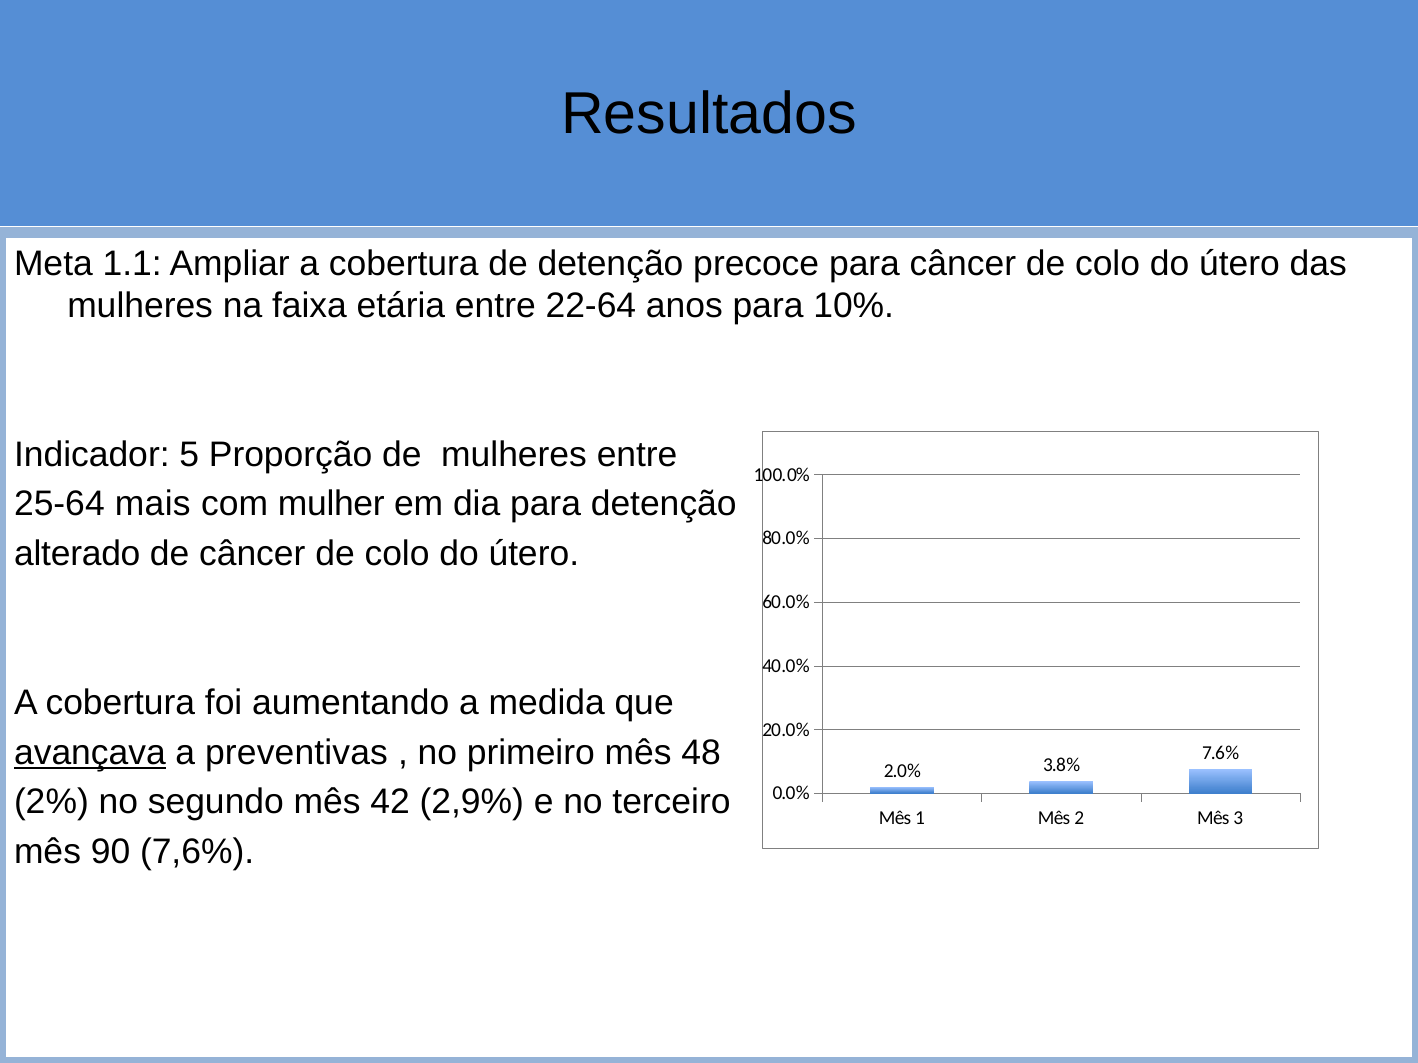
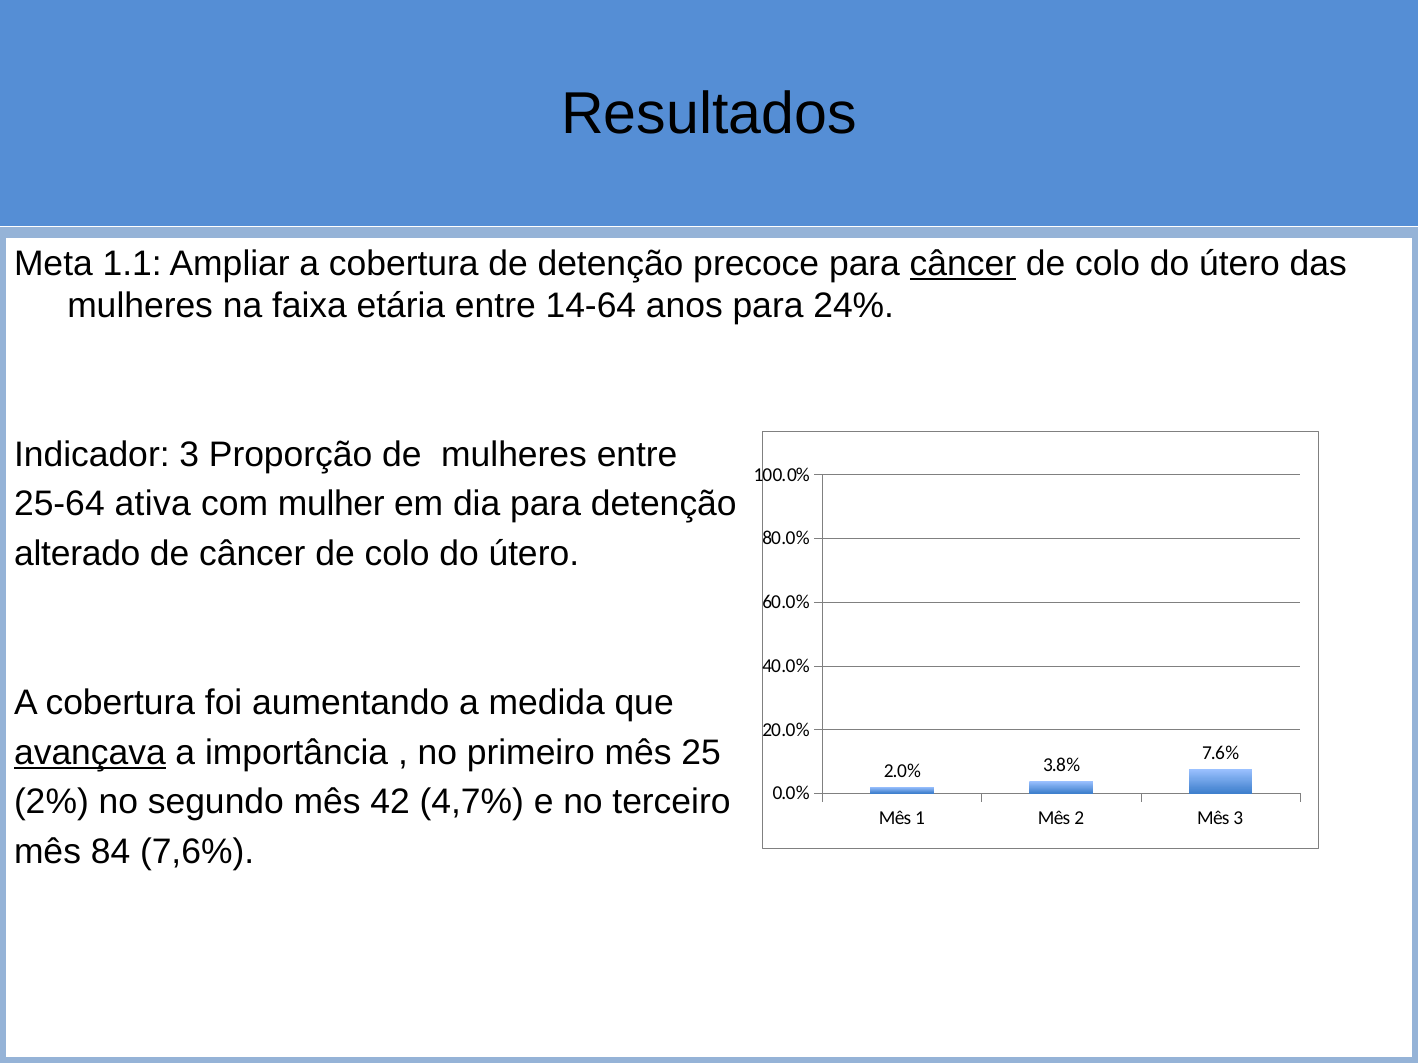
câncer underline: none -> present (963, 263)
22-64: 22-64 -> 14-64 (591, 306)
10%: 10% -> 24% (854, 306)
Indicador 5: 5 -> 3 (189, 455)
mais: mais -> ativa (153, 505)
preventivas: preventivas -> importância (297, 753)
48: 48 -> 25 (701, 753)
2,9%: 2,9% -> 4,7% (472, 802)
90: 90 -> 84 (111, 852)
